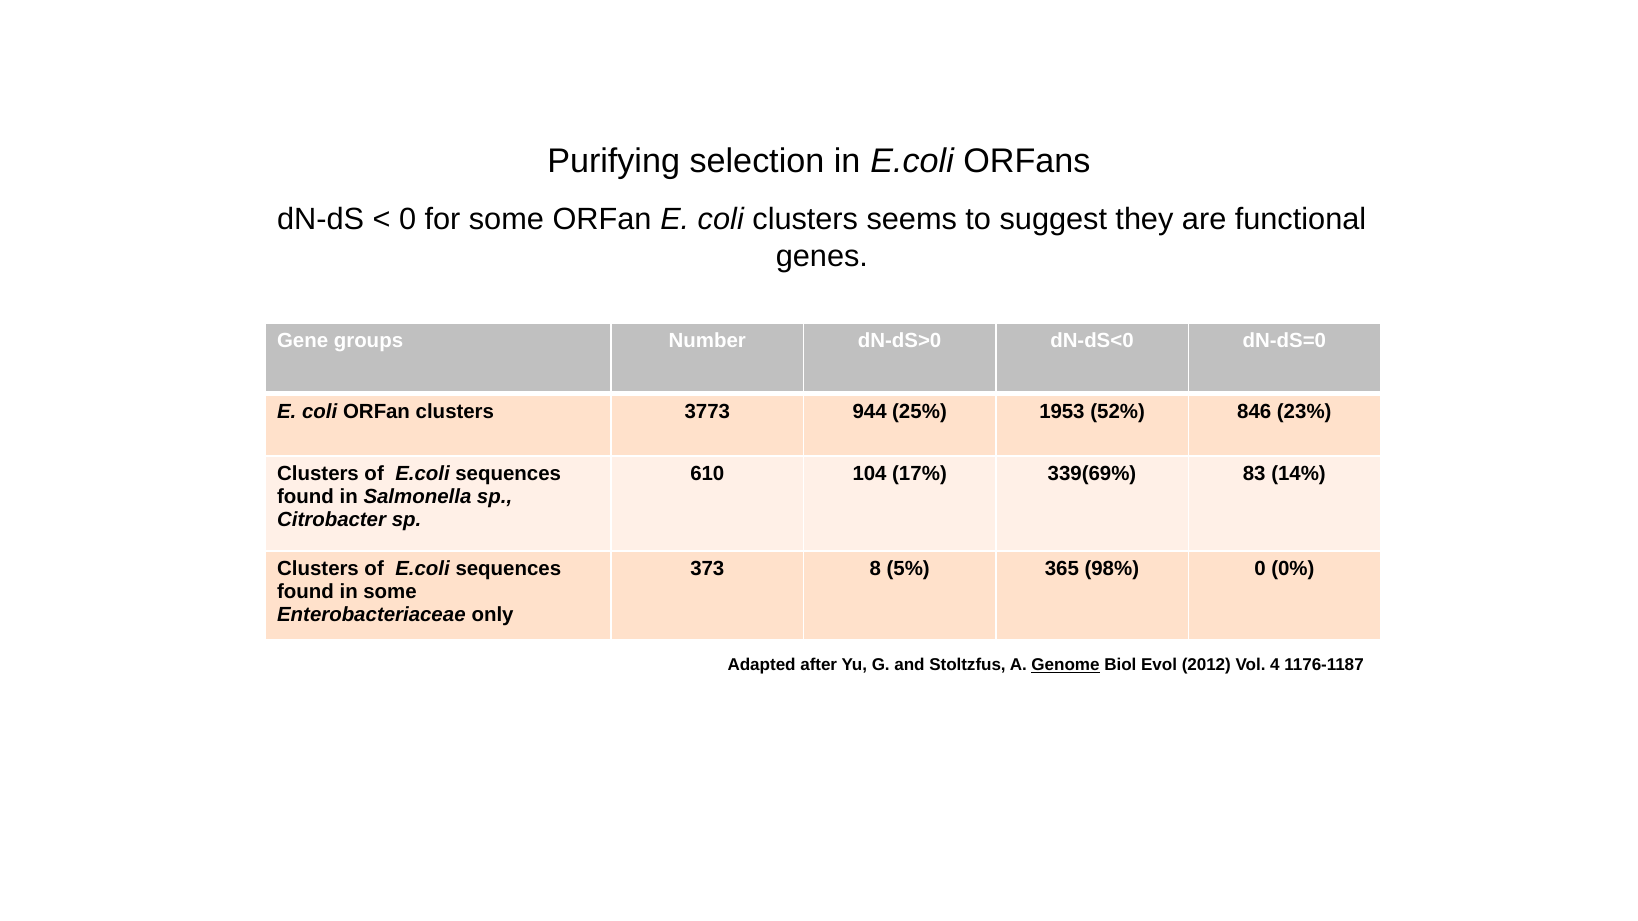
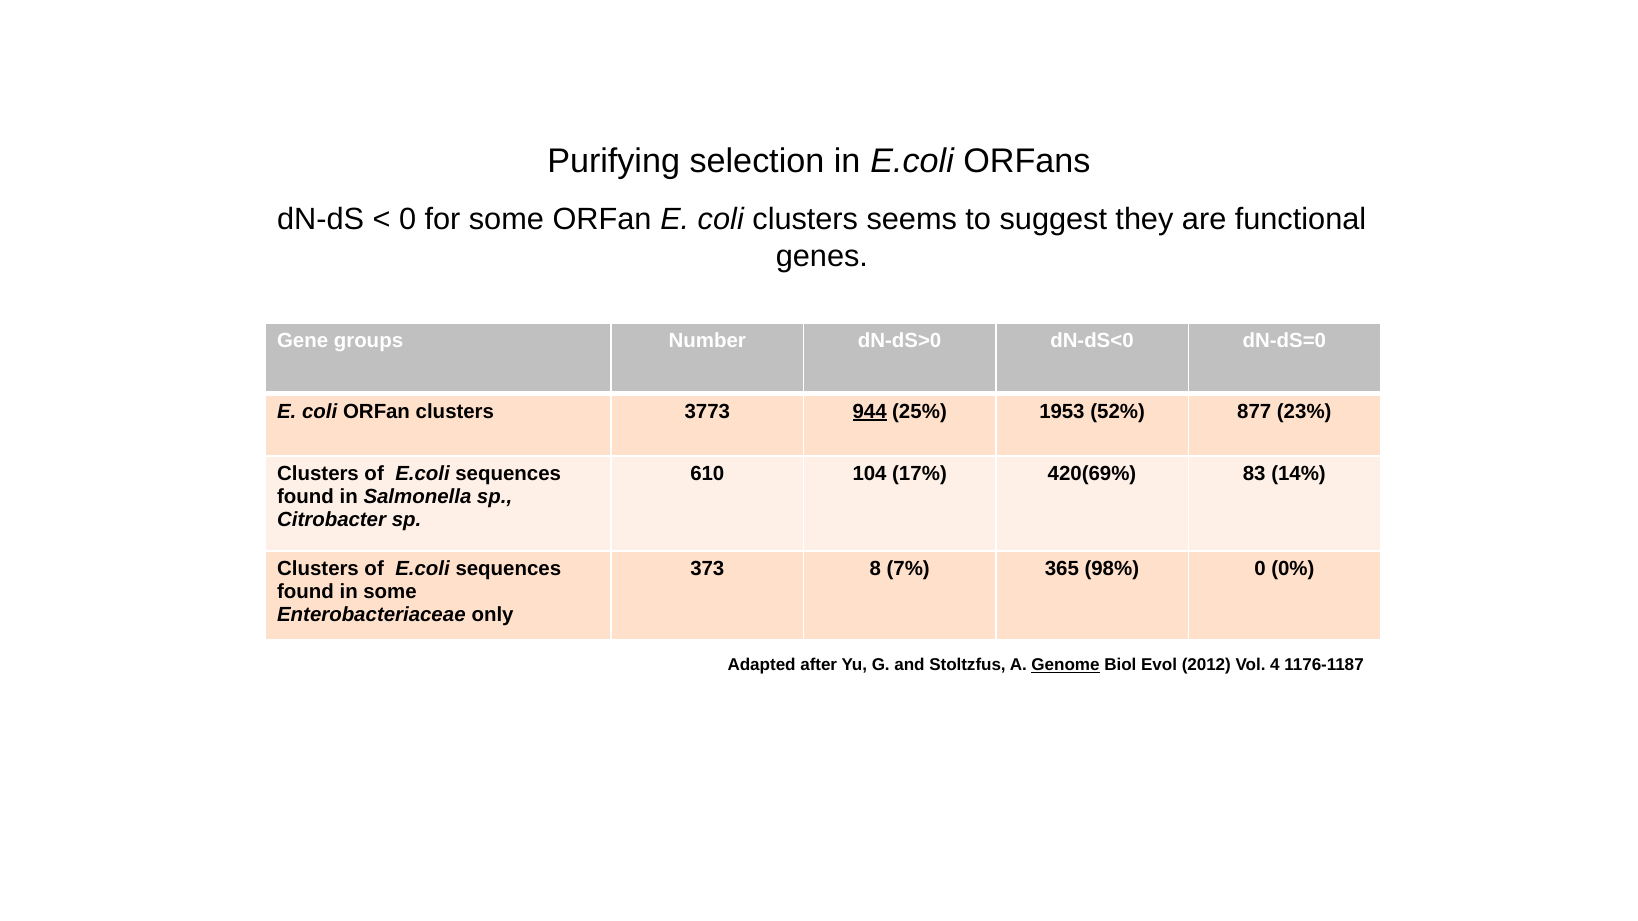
944 underline: none -> present (870, 411)
846: 846 -> 877 (1254, 411)
339(69%: 339(69% -> 420(69% (1092, 474)
5%: 5% -> 7% (908, 569)
